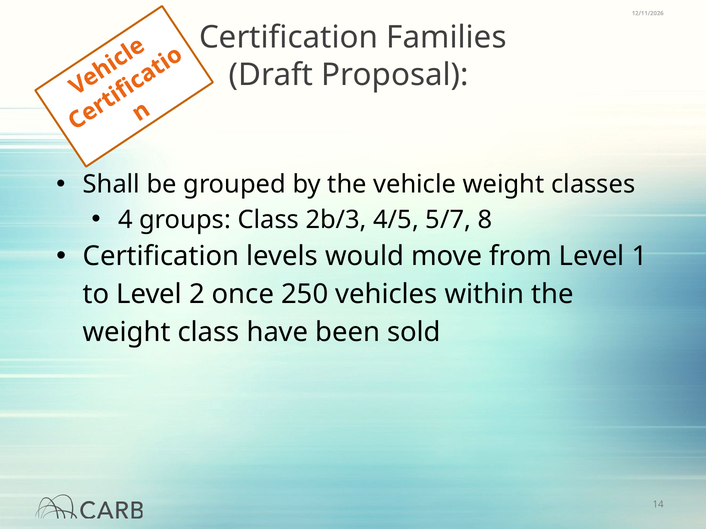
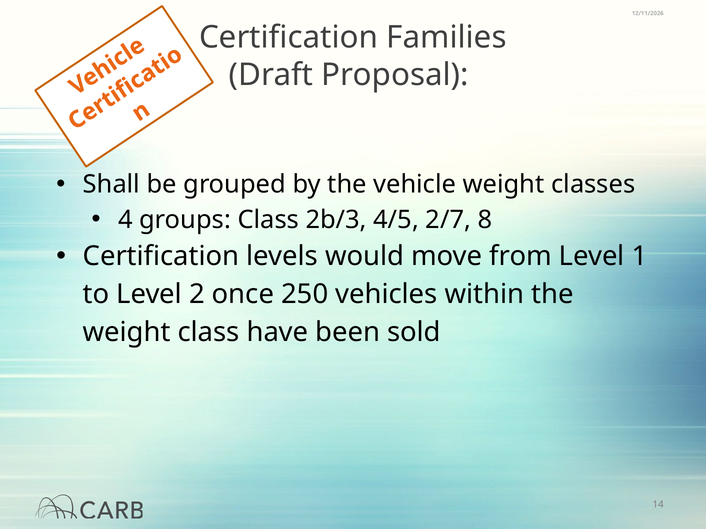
5/7: 5/7 -> 2/7 (448, 220)
